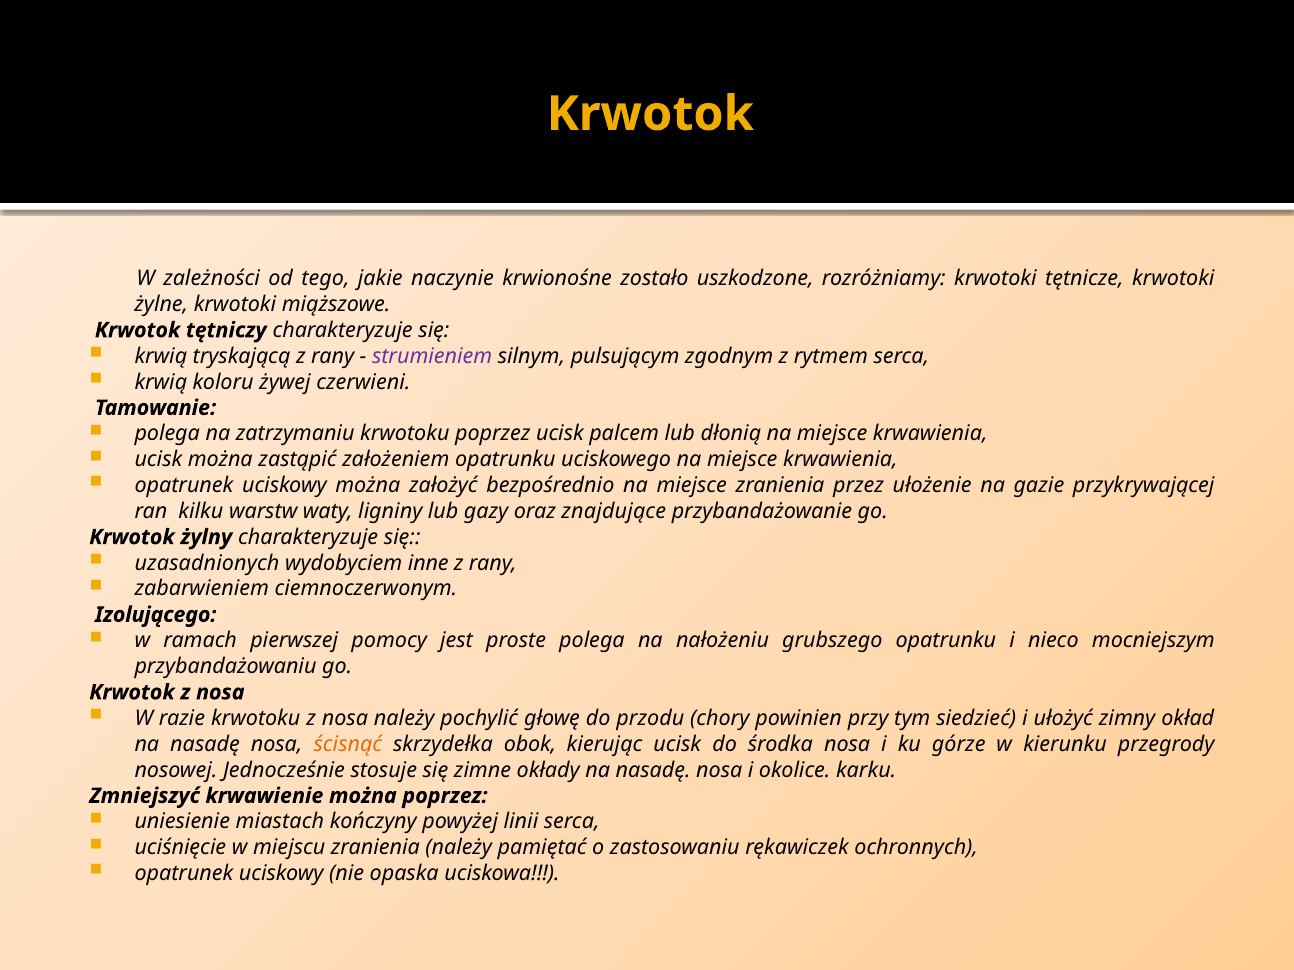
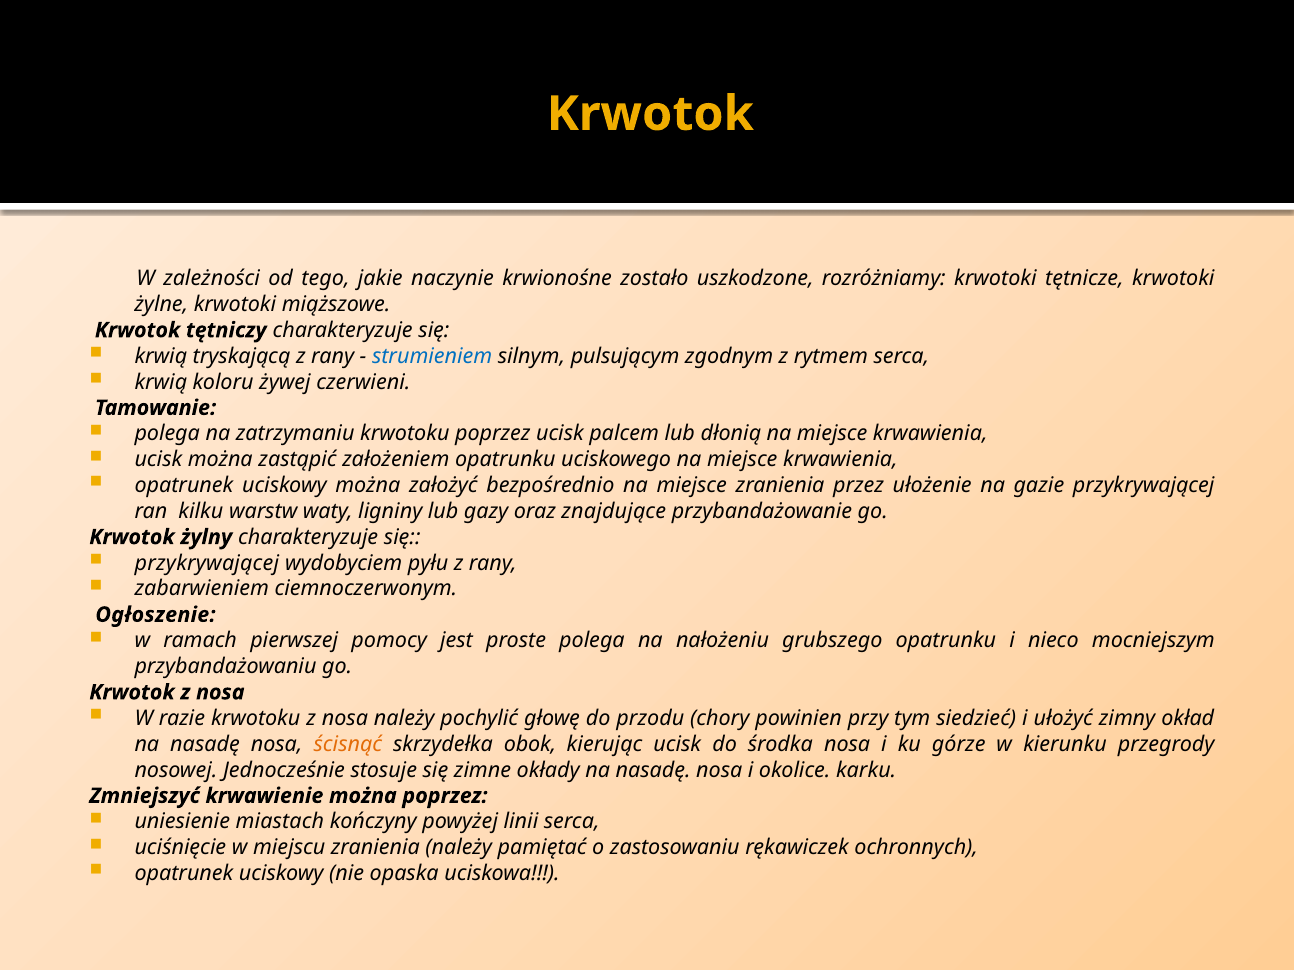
strumieniem colour: purple -> blue (432, 356)
uzasadnionych: uzasadnionych -> przykrywającej (207, 563)
inne: inne -> pyłu (428, 563)
Izolującego: Izolującego -> Ogłoszenie (155, 615)
